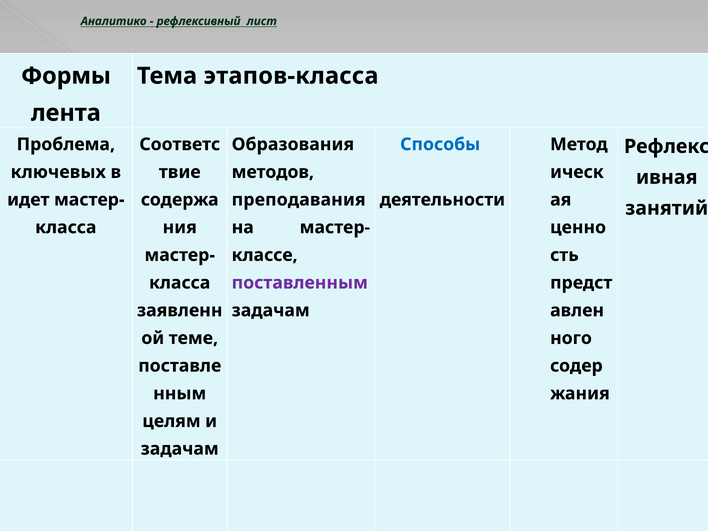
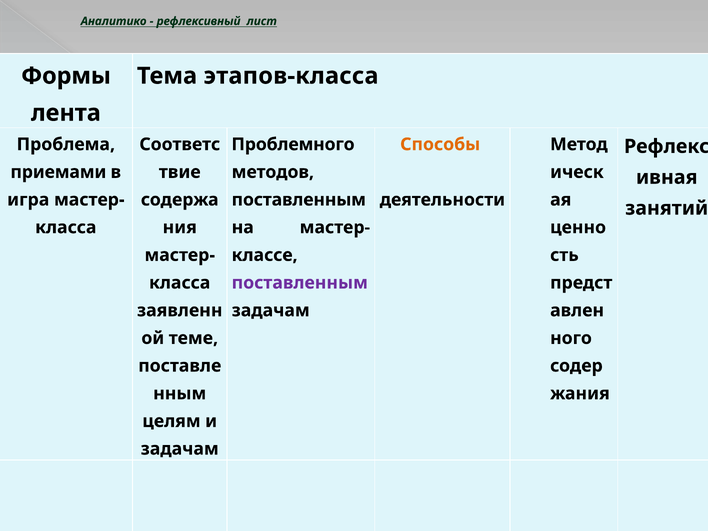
Образования: Образования -> Проблемного (293, 144)
Способы colour: blue -> orange (440, 144)
ключевых: ключевых -> приемами (58, 172)
идет: идет -> игра (28, 200)
преподавания: преподавания -> поставленным (299, 200)
